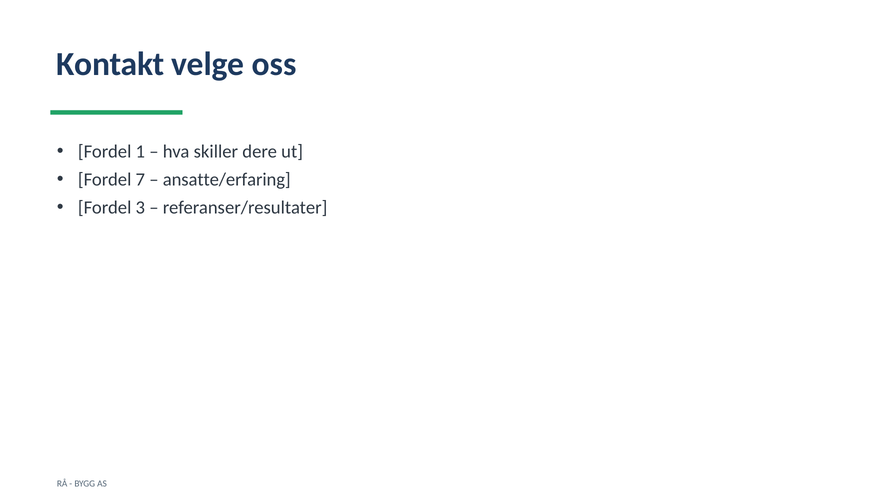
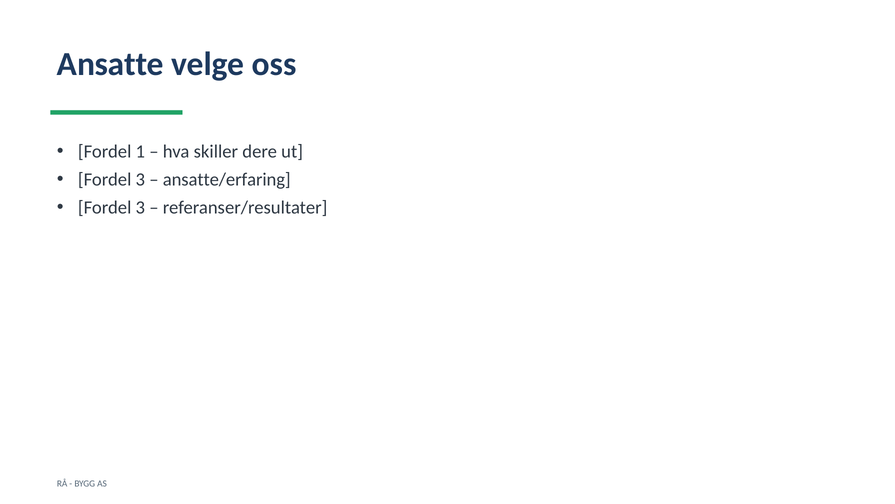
Kontakt: Kontakt -> Ansatte (110, 64)
7: 7 -> 3 (140, 180)
